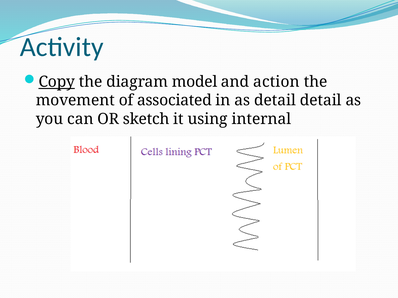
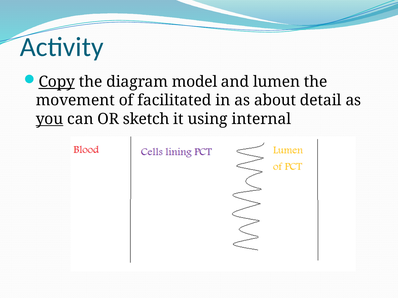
action: action -> lumen (277, 82)
associated: associated -> facilitated (174, 101)
as detail: detail -> about (275, 101)
you underline: none -> present (49, 119)
